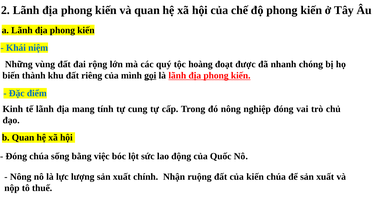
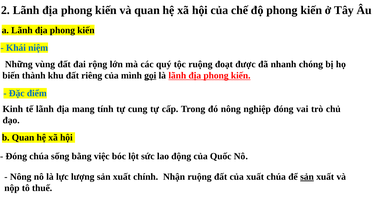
tộc hoàng: hoàng -> ruộng (200, 64)
của kiến: kiến -> xuất (255, 176)
sản underline: none -> present (307, 176)
